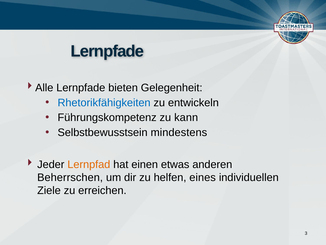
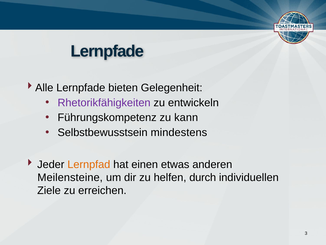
Rhetorikfähigkeiten colour: blue -> purple (104, 103)
Beherrschen: Beherrschen -> Meilensteine (70, 177)
eines: eines -> durch (203, 177)
